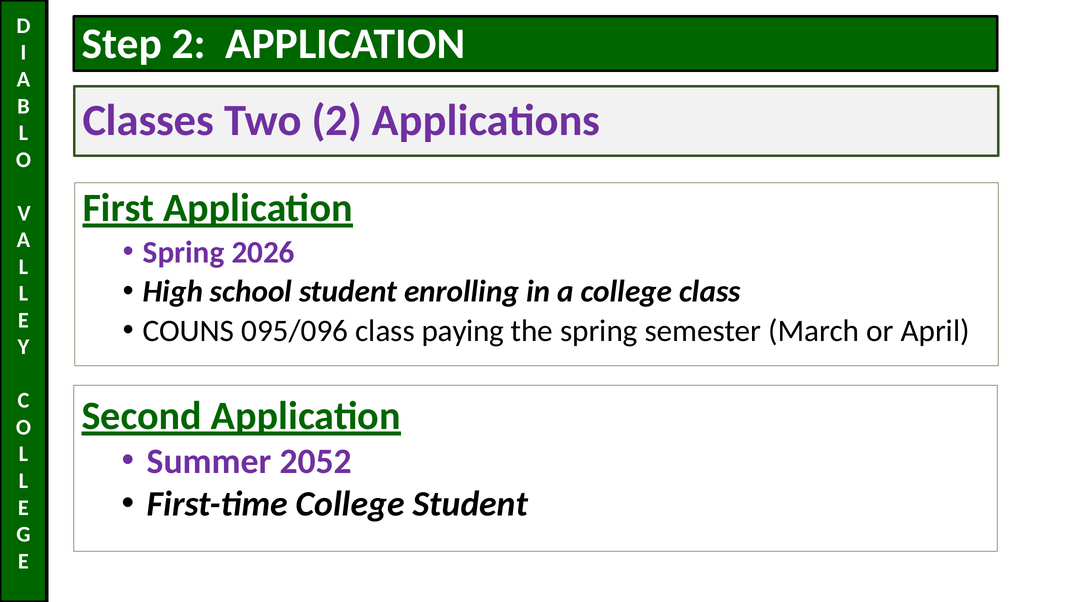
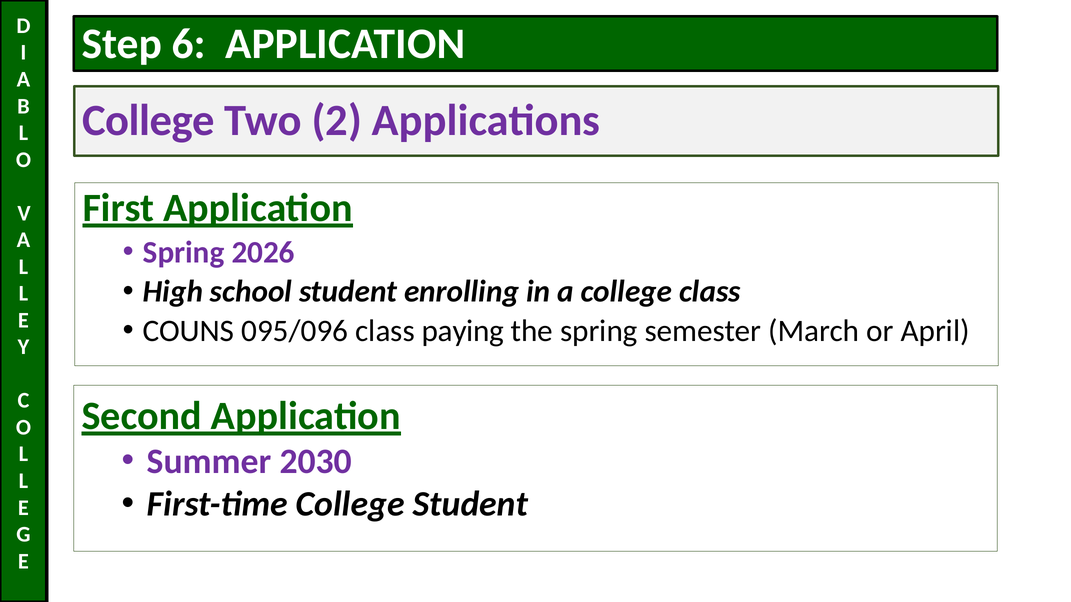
Step 2: 2 -> 6 (189, 44)
Classes: Classes -> College (148, 121)
2052: 2052 -> 2030 (316, 462)
